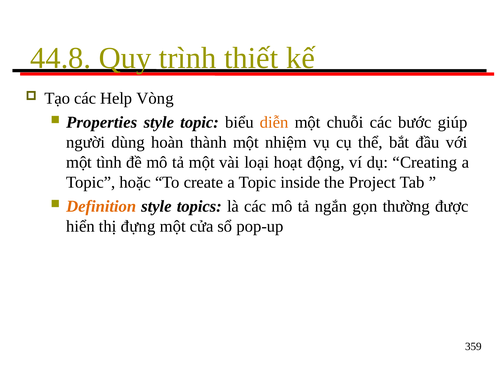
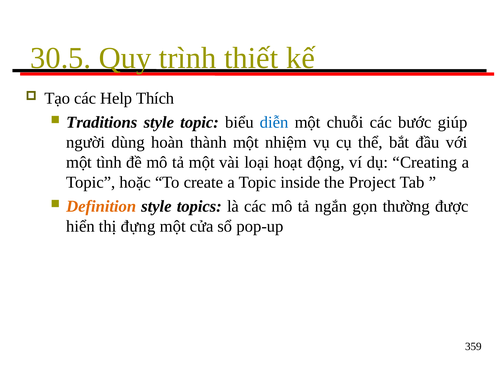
44.8: 44.8 -> 30.5 (61, 58)
Vòng: Vòng -> Thích (155, 98)
Properties: Properties -> Traditions (102, 123)
diễn colour: orange -> blue (274, 123)
